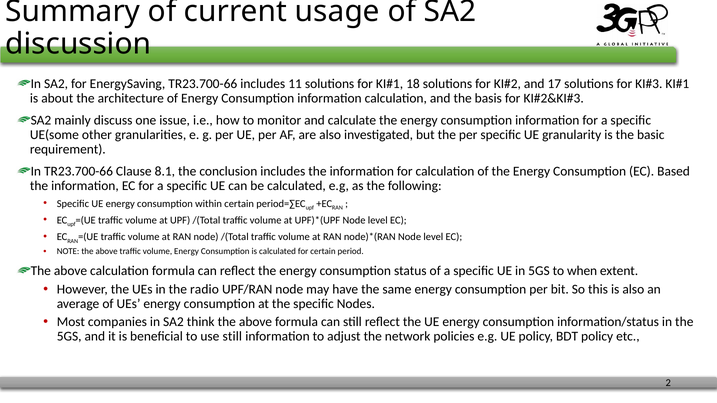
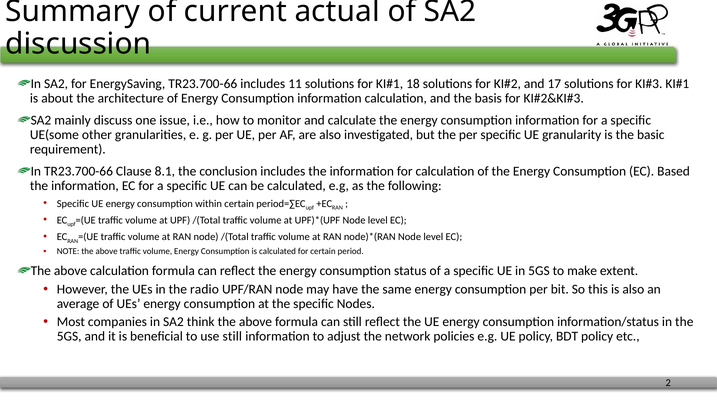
usage: usage -> actual (337, 12)
when: when -> make (582, 271)
